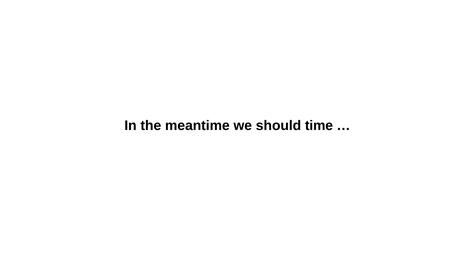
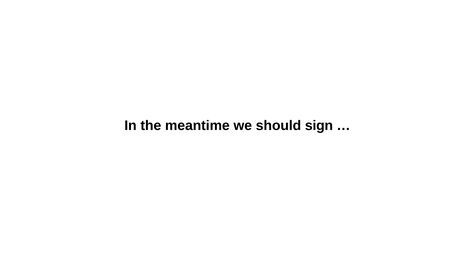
time: time -> sign (319, 126)
